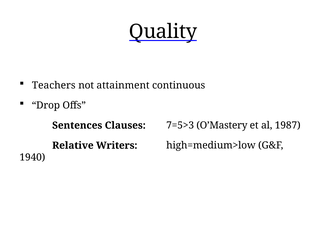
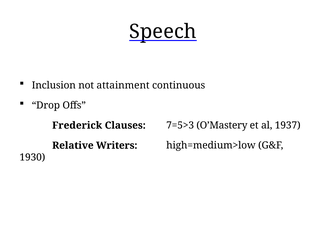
Quality: Quality -> Speech (163, 32)
Teachers: Teachers -> Inclusion (54, 85)
Sentences: Sentences -> Frederick (77, 126)
1987: 1987 -> 1937 (288, 126)
1940: 1940 -> 1930 (32, 158)
